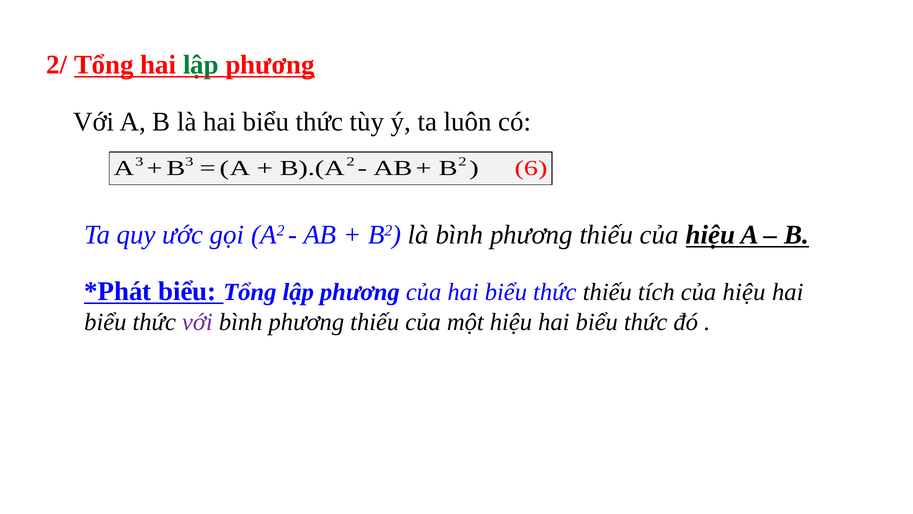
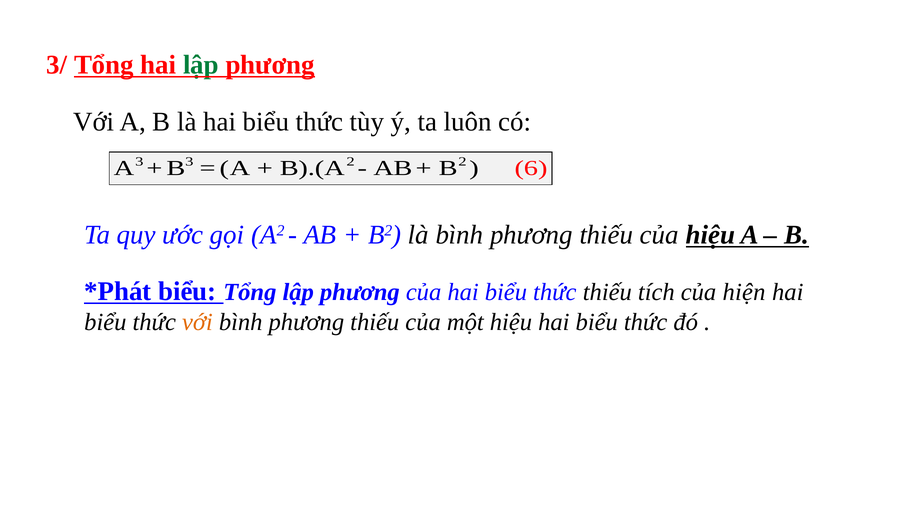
2/: 2/ -> 3/ (57, 65)
tích của hiệu: hiệu -> hiện (744, 292)
với colour: purple -> orange (197, 322)
